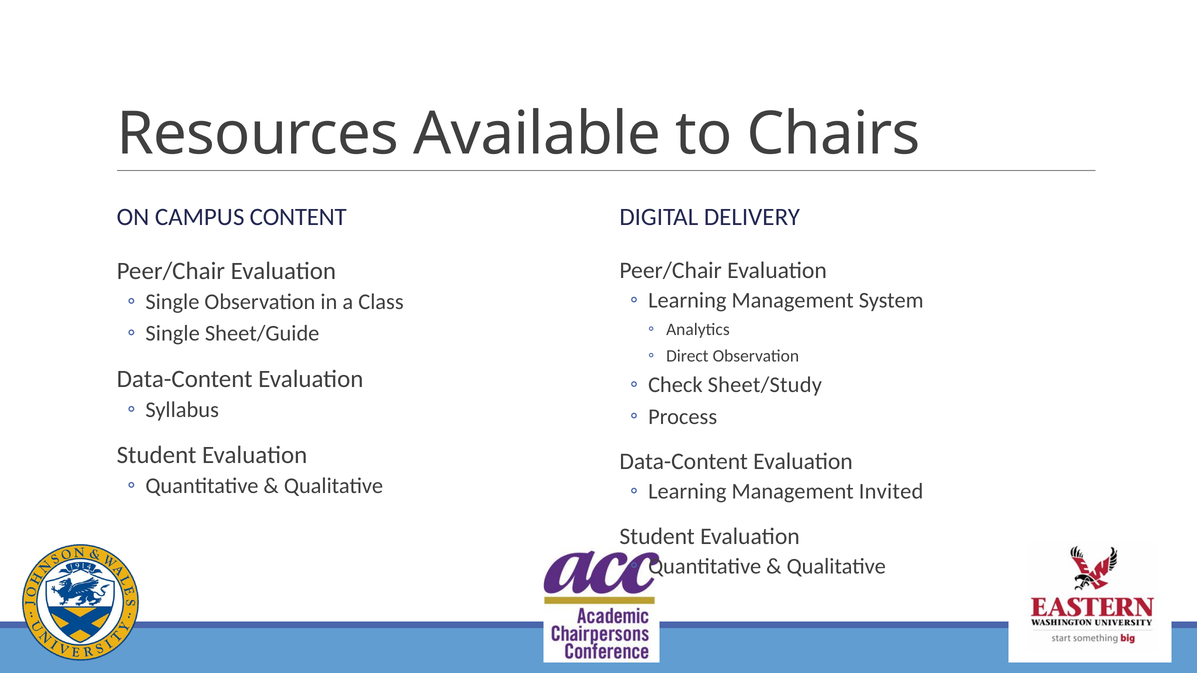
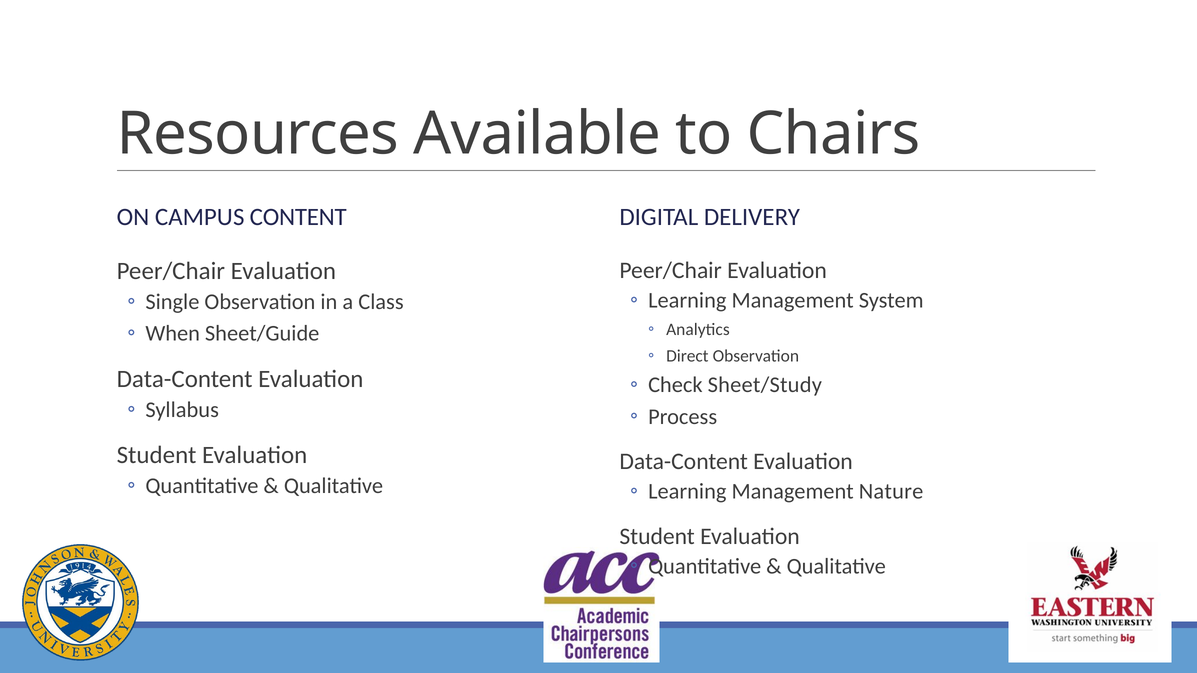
Single: Single -> When (173, 334)
Invited: Invited -> Nature (891, 492)
